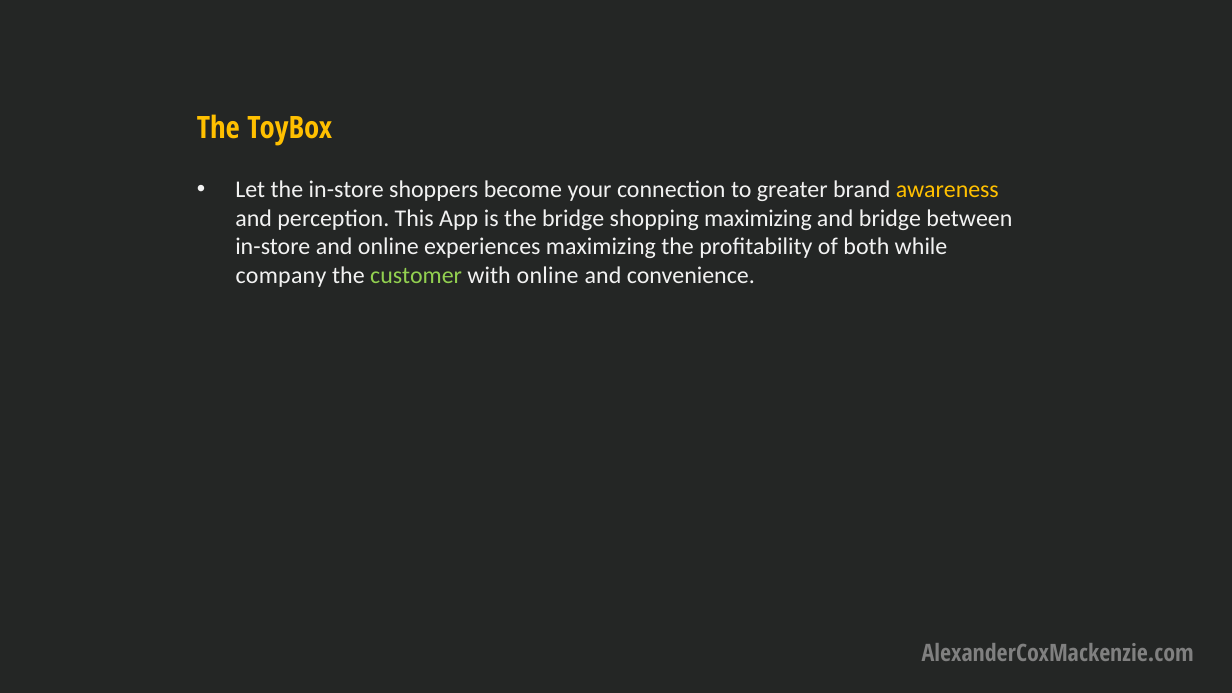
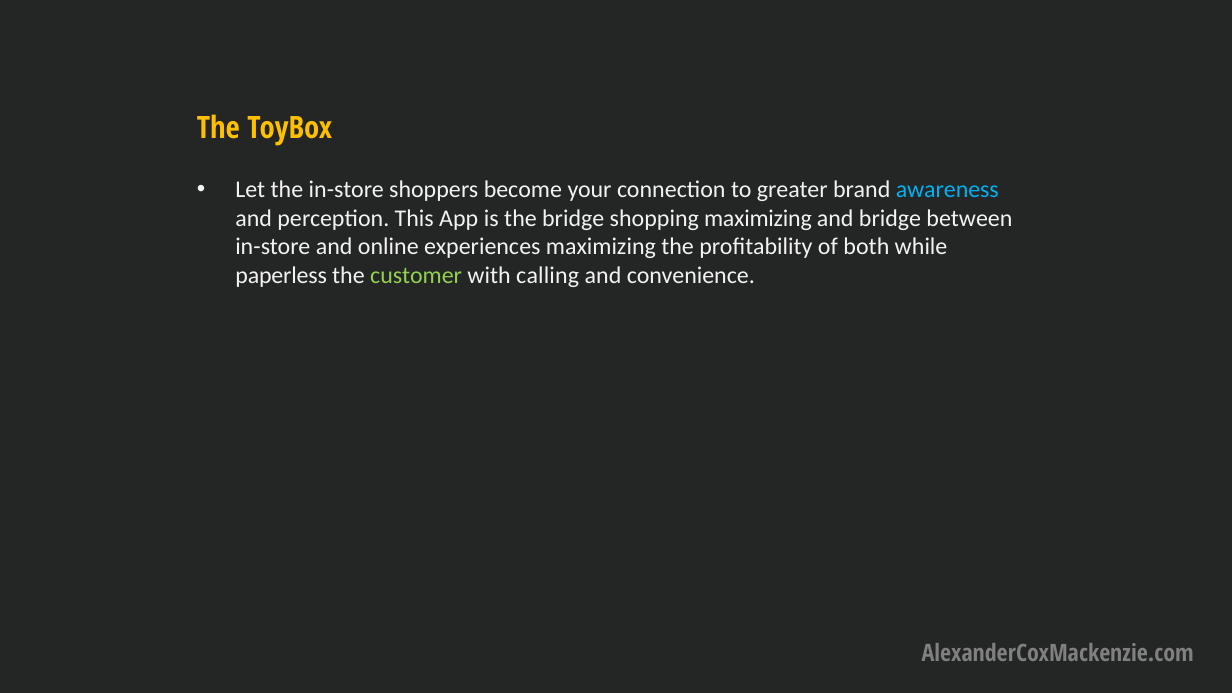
awareness colour: yellow -> light blue (947, 190)
company: company -> paperless (281, 276)
with online: online -> calling (548, 276)
